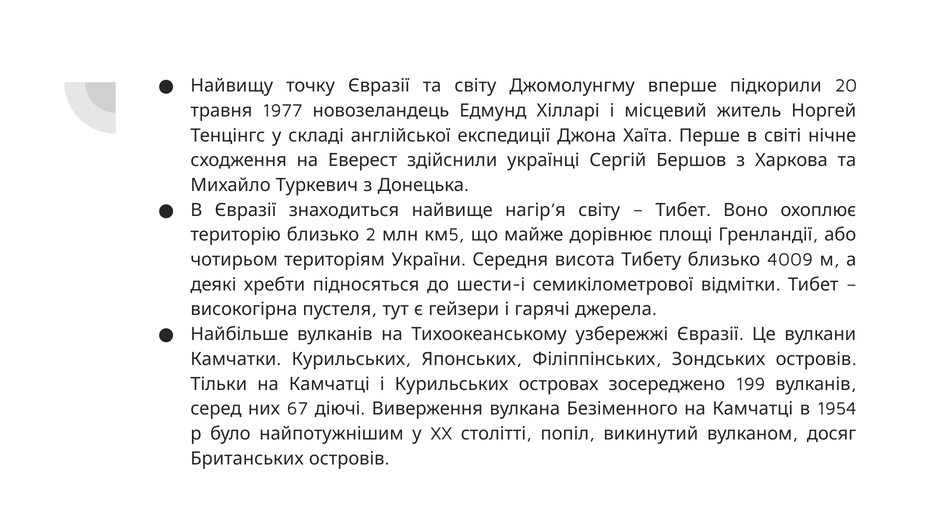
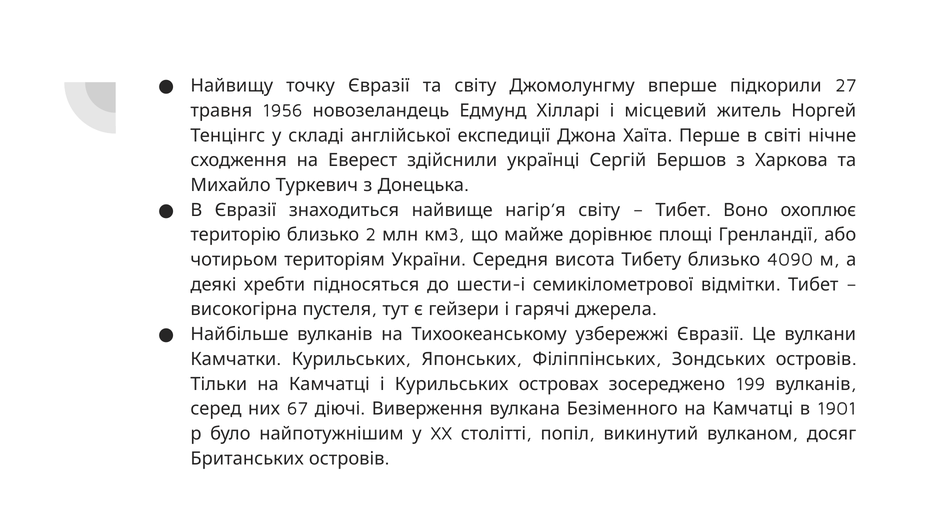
20: 20 -> 27 (846, 86)
1977: 1977 -> 1956 (282, 111)
5: 5 -> 3 (457, 235)
4009: 4009 -> 4090 (790, 260)
1954: 1954 -> 1901 (837, 409)
